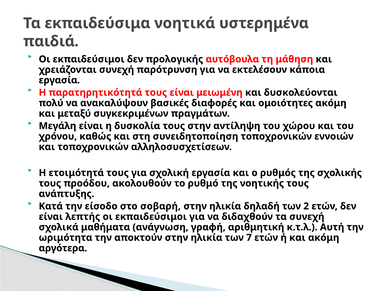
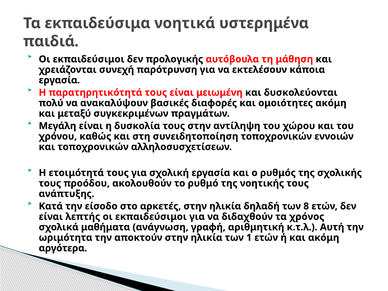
σοβαρή: σοβαρή -> αρκετές (161, 206)
2: 2 -> 8 (306, 206)
τα συνεχή: συνεχή -> χρόνος (307, 217)
7: 7 -> 1 (249, 238)
